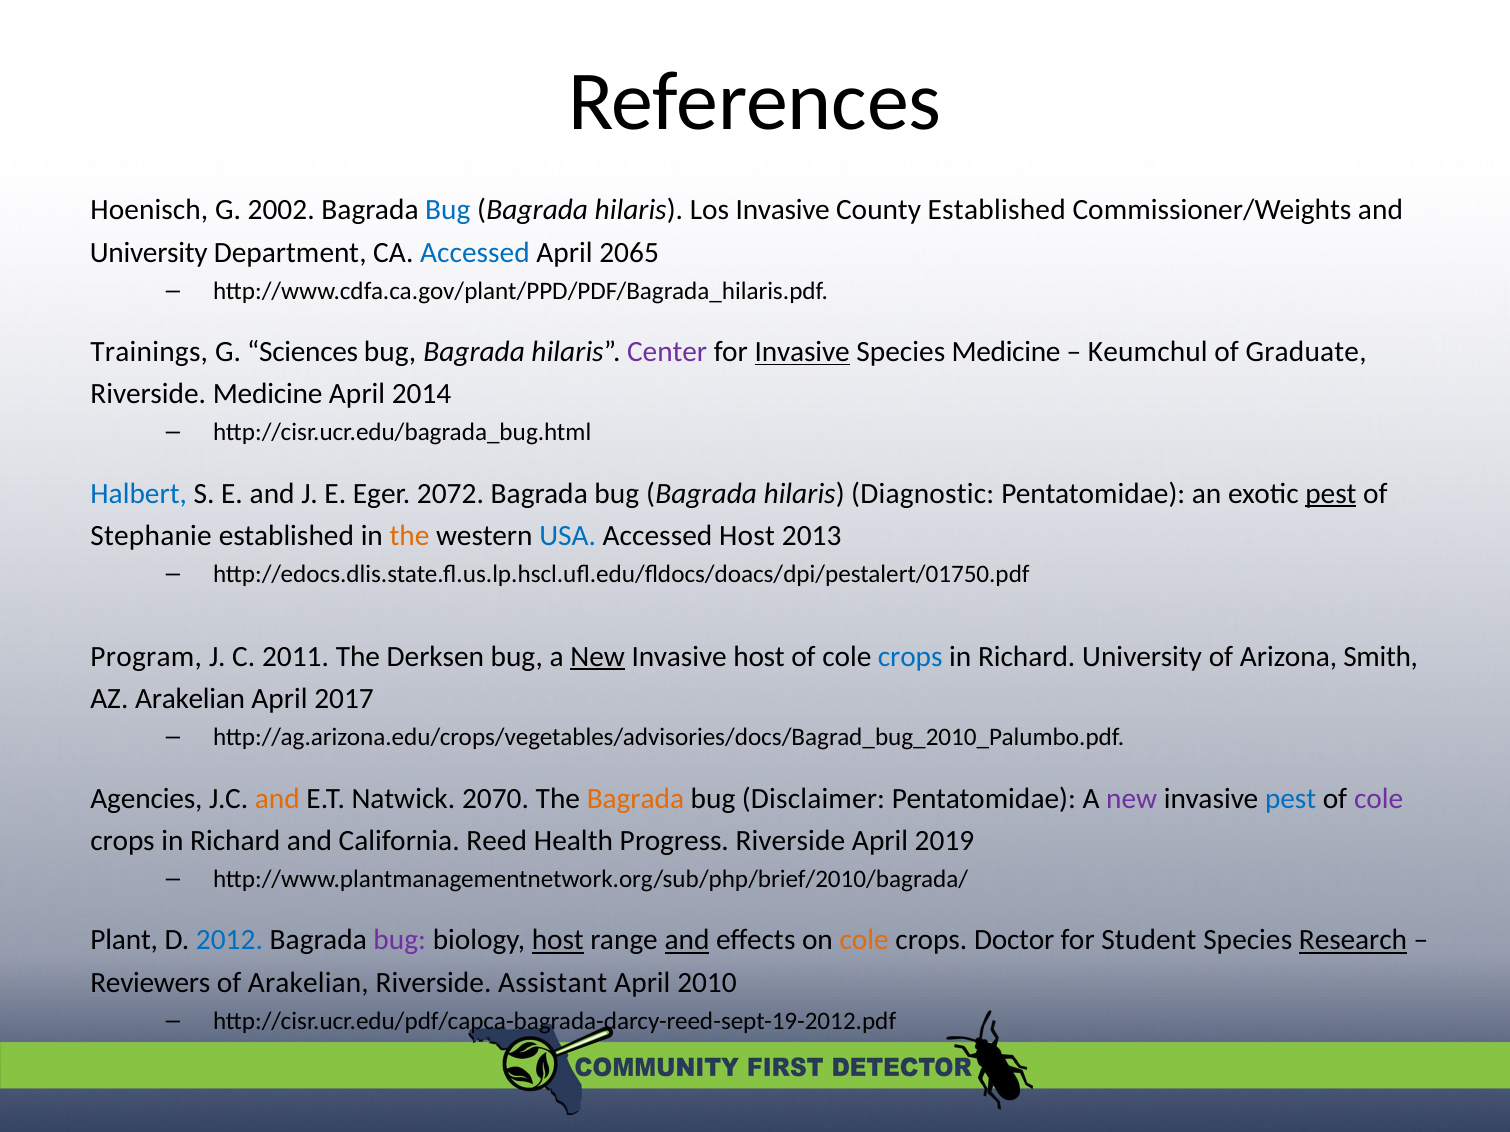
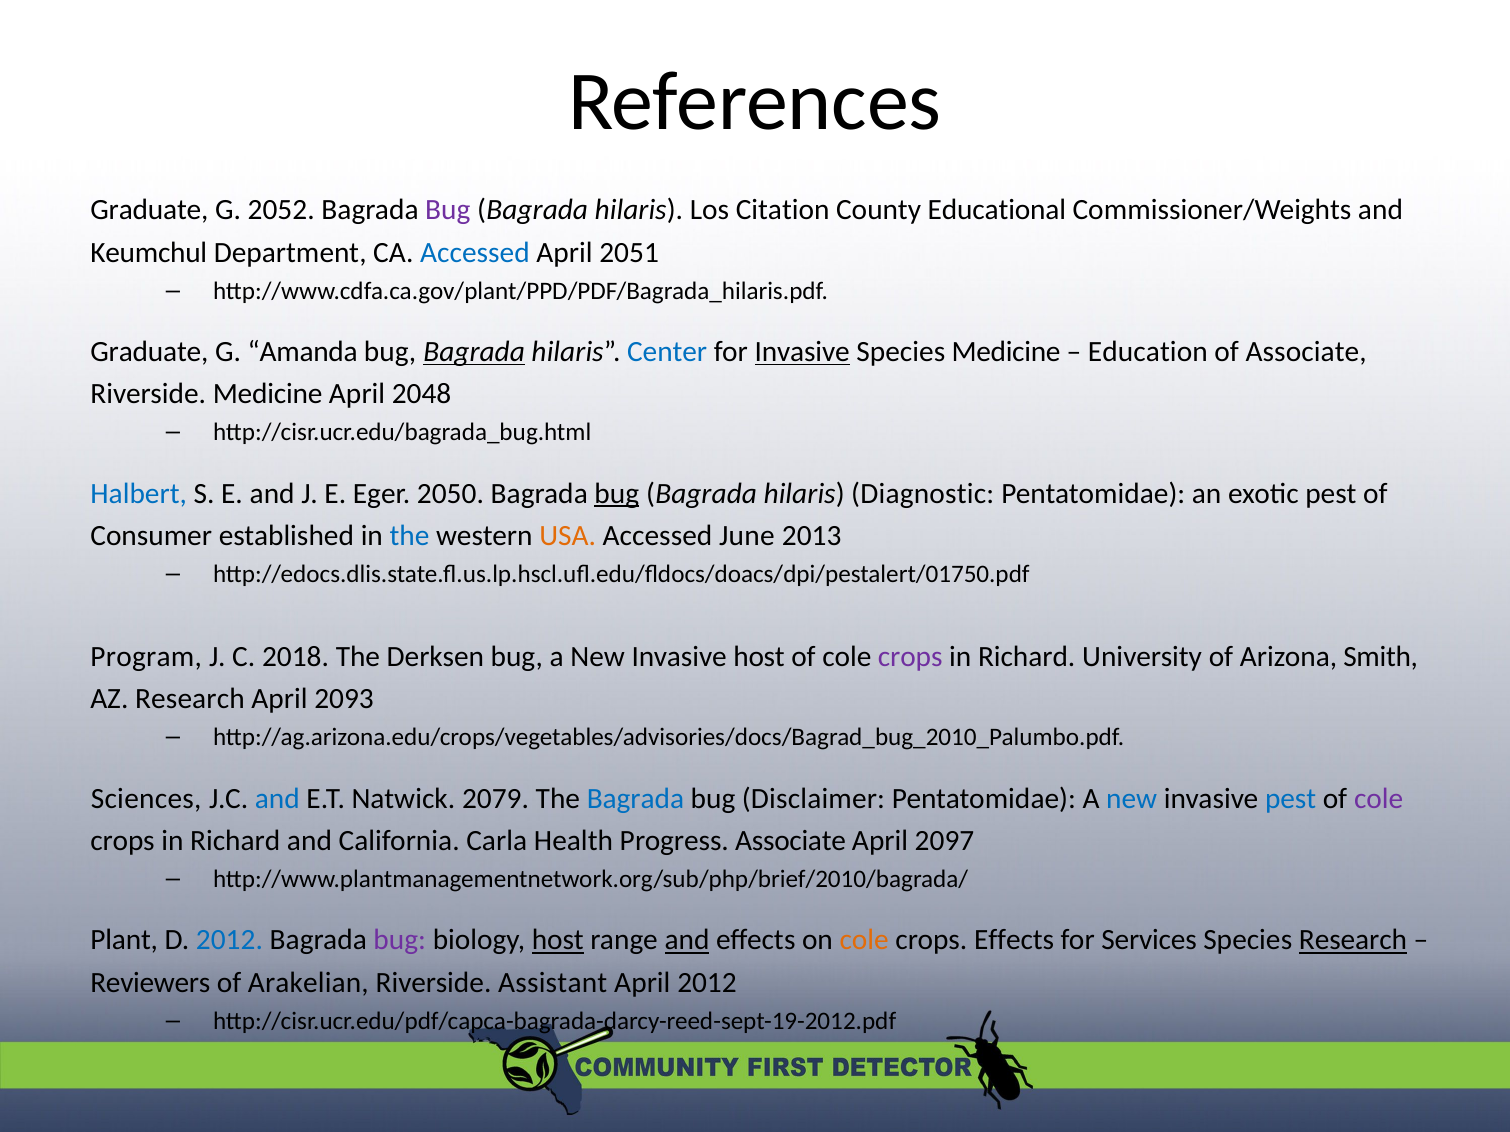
Hoenisch: Hoenisch -> Graduate (149, 210)
2002: 2002 -> 2052 (281, 210)
Bug colour: blue -> purple (448, 210)
Los Invasive: Invasive -> Citation (783, 210)
County Established: Established -> Educational (997, 210)
University: University -> Keumchul (149, 253)
2065: 2065 -> 2051 (629, 253)
Trainings: Trainings -> Graduate (149, 352)
Sciences: Sciences -> Amanda (303, 352)
Bagrada underline: none -> present (474, 352)
Center colour: purple -> blue (667, 352)
Keumchul: Keumchul -> Education (1148, 352)
of Graduate: Graduate -> Associate (1306, 352)
2014: 2014 -> 2048 (422, 394)
2072: 2072 -> 2050 (450, 494)
bug underline: none -> present (617, 494)
pest underline: present -> none (1331, 494)
Stephanie: Stephanie -> Consumer (151, 536)
the colour: orange -> blue (409, 536)
USA colour: blue -> orange (568, 536)
Accessed Host: Host -> June (747, 536)
2011: 2011 -> 2018 (296, 657)
New underline: present -> none (598, 657)
crops colour: blue -> purple (910, 657)
AZ Arakelian: Arakelian -> Research (190, 699)
2017: 2017 -> 2093 (344, 699)
Agencies: Agencies -> Sciences (146, 799)
and colour: orange -> blue (277, 799)
2070: 2070 -> 2079 (496, 799)
Bagrada colour: orange -> blue (635, 799)
new colour: purple -> blue (1132, 799)
Reed: Reed -> Carla (497, 841)
Progress Riverside: Riverside -> Associate (791, 841)
2019: 2019 -> 2097 (945, 841)
crops Doctor: Doctor -> Effects (1014, 941)
Student: Student -> Services (1149, 941)
April 2010: 2010 -> 2012 (707, 983)
